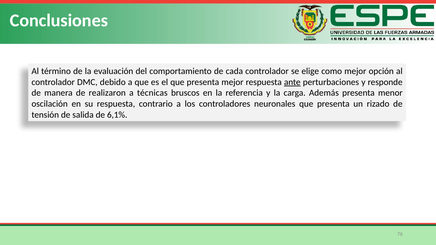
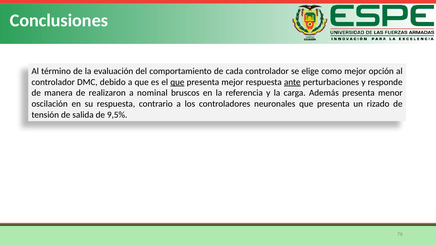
que underline: none -> present (177, 82)
técnicas: técnicas -> nominal (152, 93)
6,1%: 6,1% -> 9,5% (117, 115)
